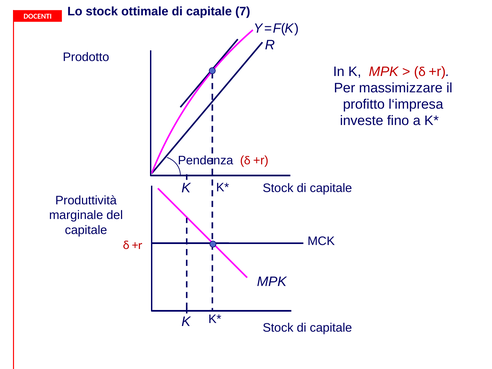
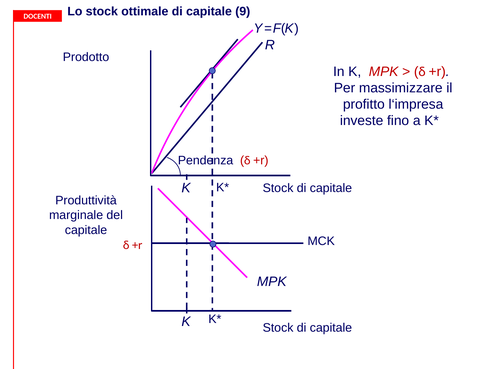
7: 7 -> 9 (243, 11)
